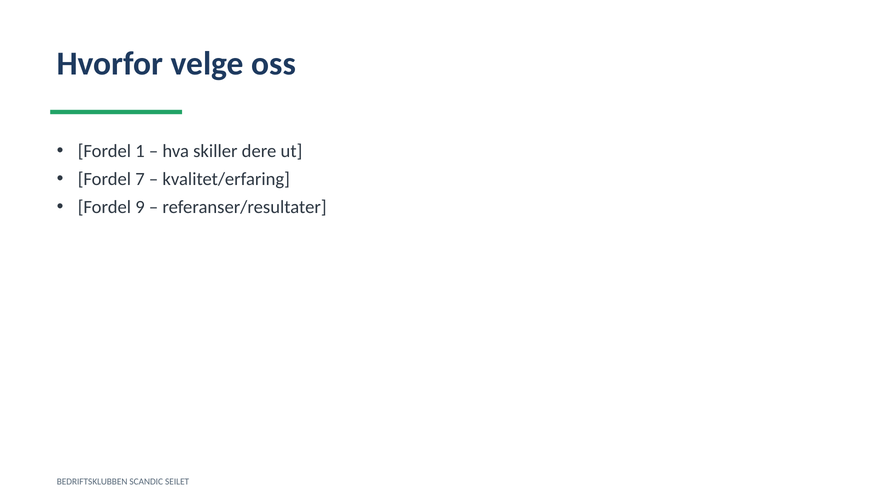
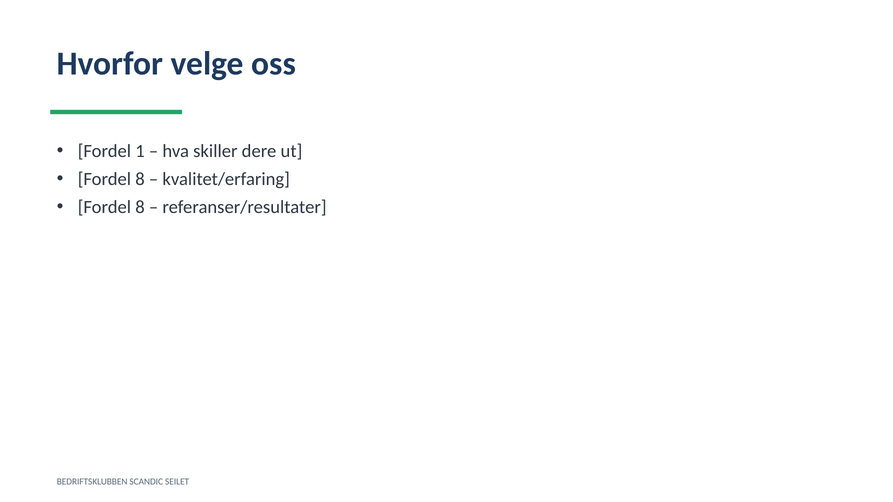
7: 7 -> 8 (140, 179)
9: 9 -> 8 (140, 207)
